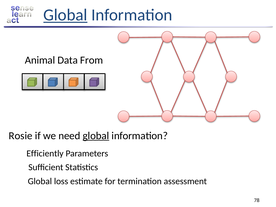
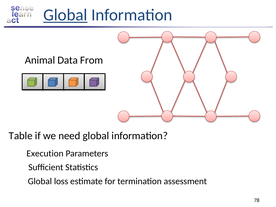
Rosie: Rosie -> Table (21, 136)
global underline: present -> none (96, 136)
Efficiently: Efficiently -> Execution (45, 153)
